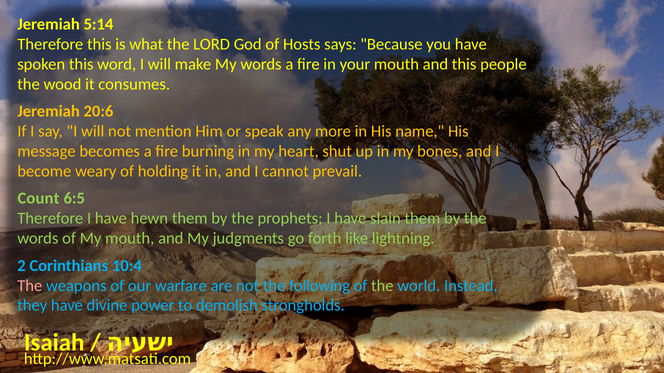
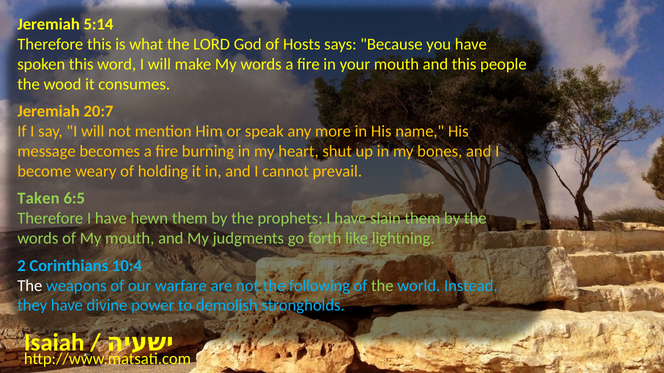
20:6: 20:6 -> 20:7 (98, 112)
Count: Count -> Taken (38, 199)
The colour: pink -> white (30, 286)
